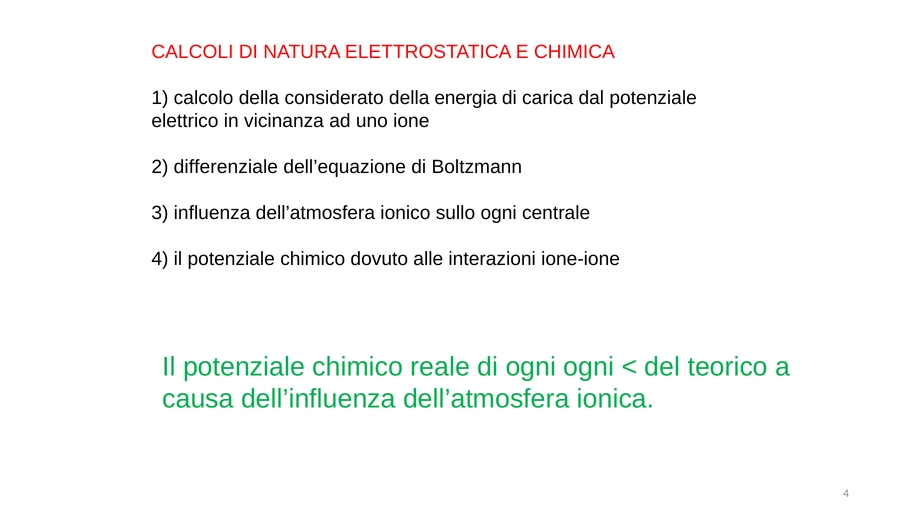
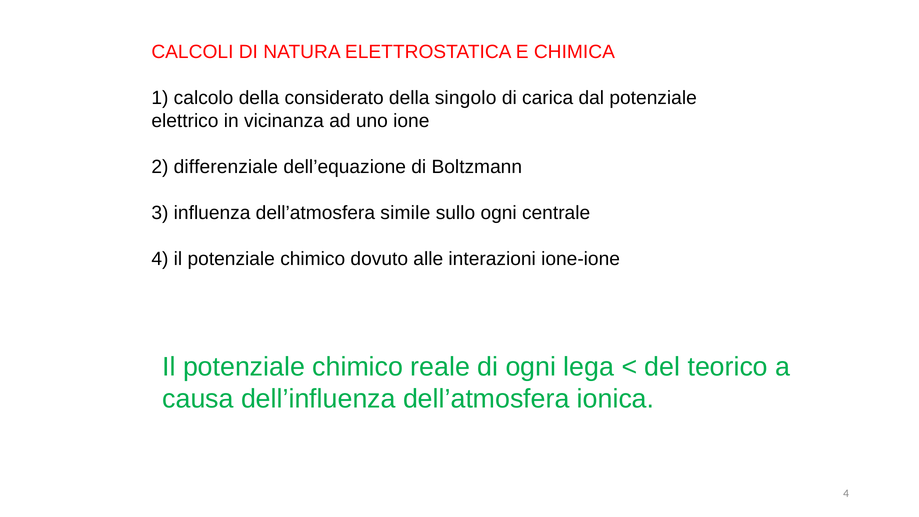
energia: energia -> singolo (466, 98)
ionico: ionico -> simile (405, 213)
ogni ogni: ogni -> lega (589, 367)
